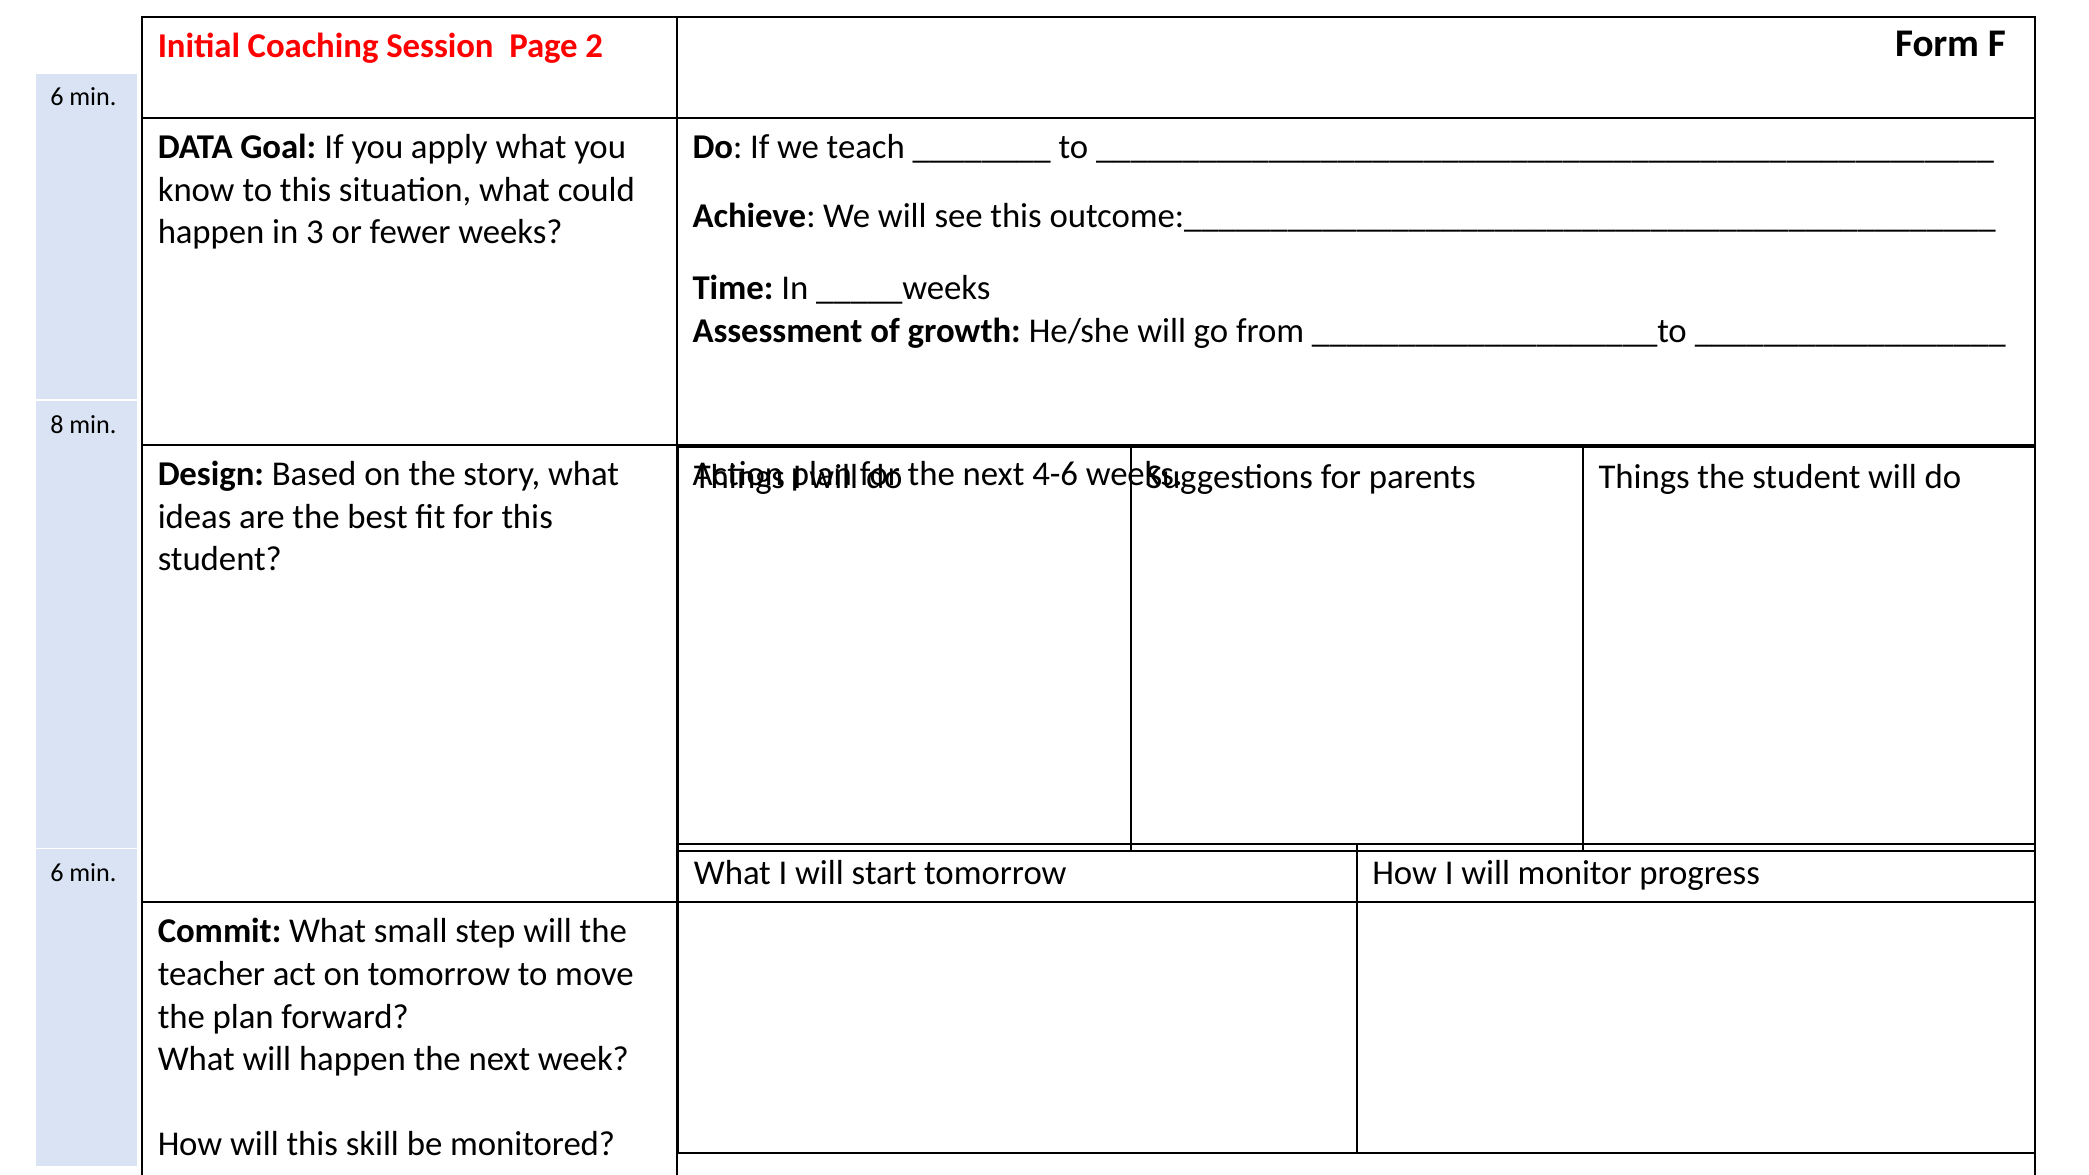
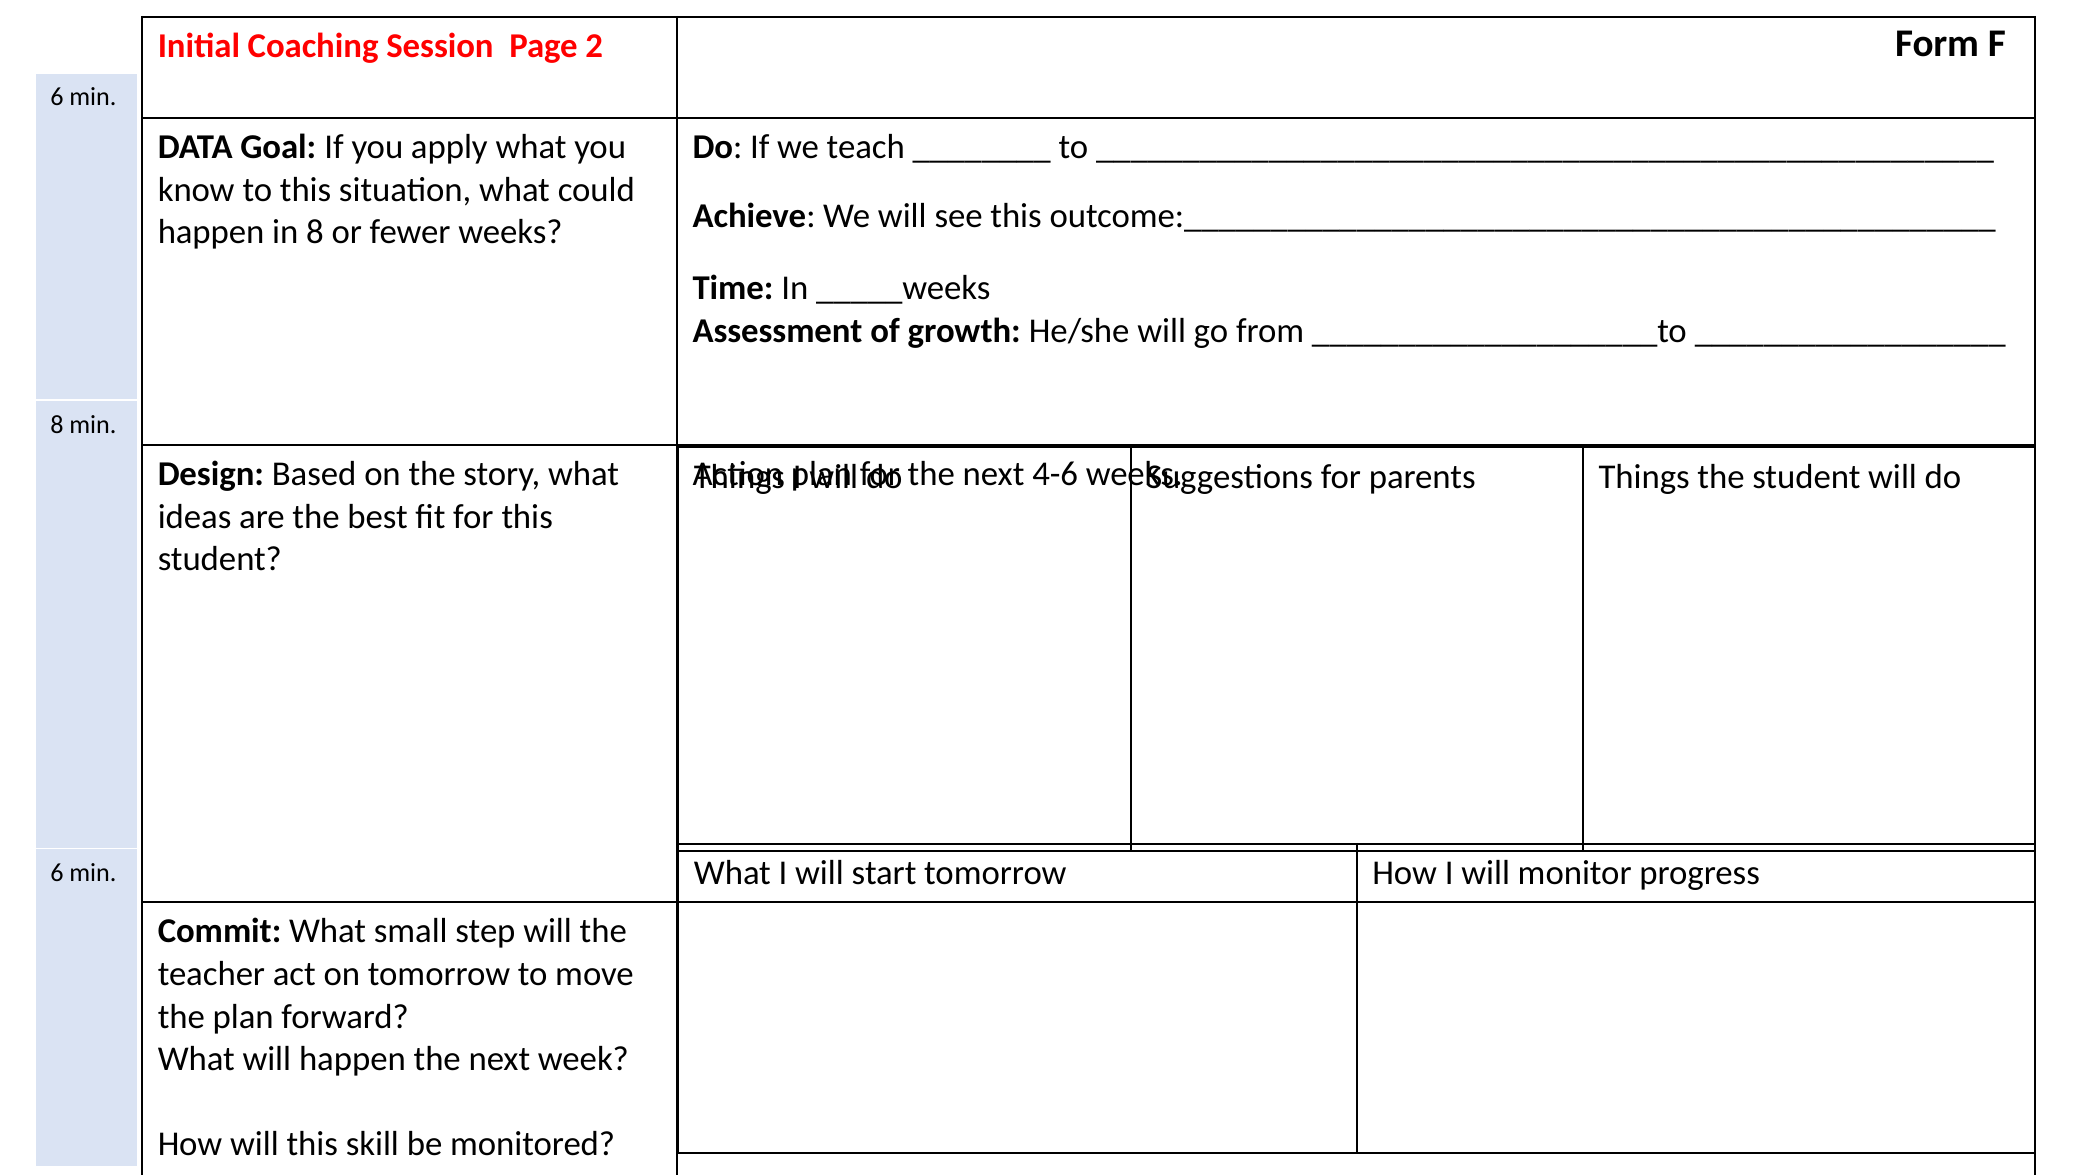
in 3: 3 -> 8 (315, 232)
